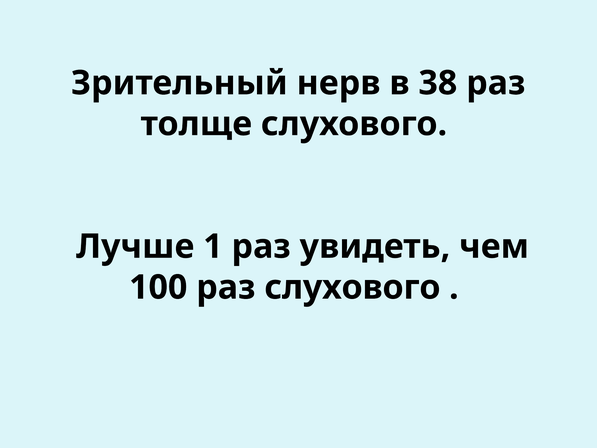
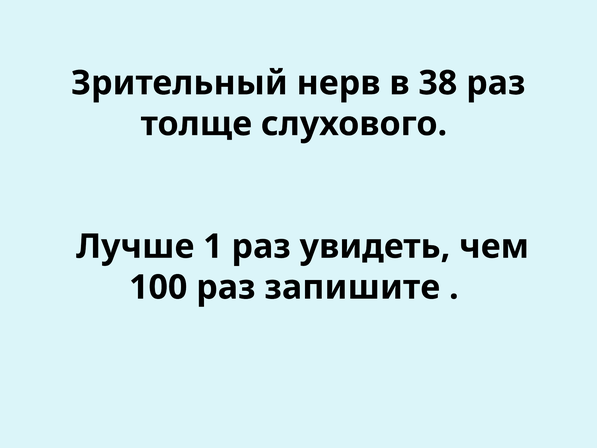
раз слухового: слухового -> запишите (352, 287)
